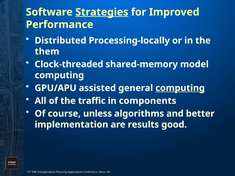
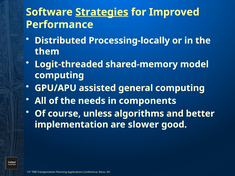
Clock-threaded: Clock-threaded -> Logit-threaded (69, 64)
computing underline: present -> none (180, 88)
traffic: traffic -> needs (92, 101)
results: results -> slower (143, 125)
